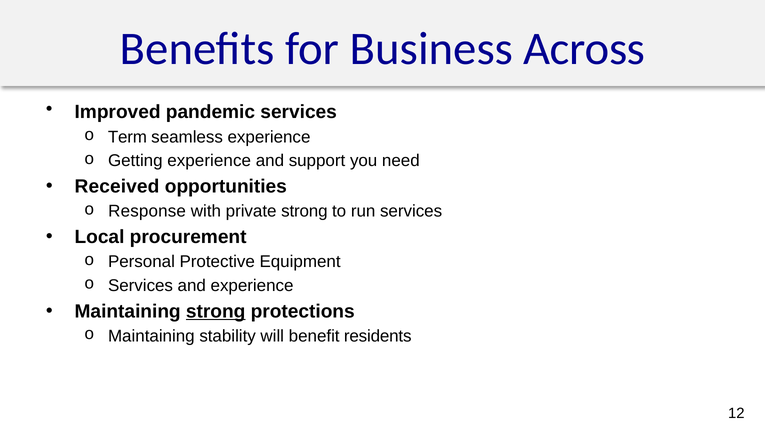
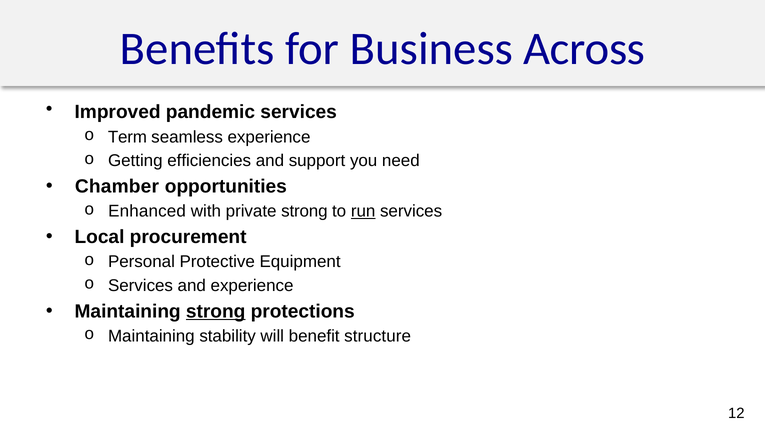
Getting experience: experience -> efficiencies (209, 161)
Received: Received -> Chamber (117, 187)
Response: Response -> Enhanced (147, 212)
run underline: none -> present (363, 212)
residents: residents -> structure (378, 337)
